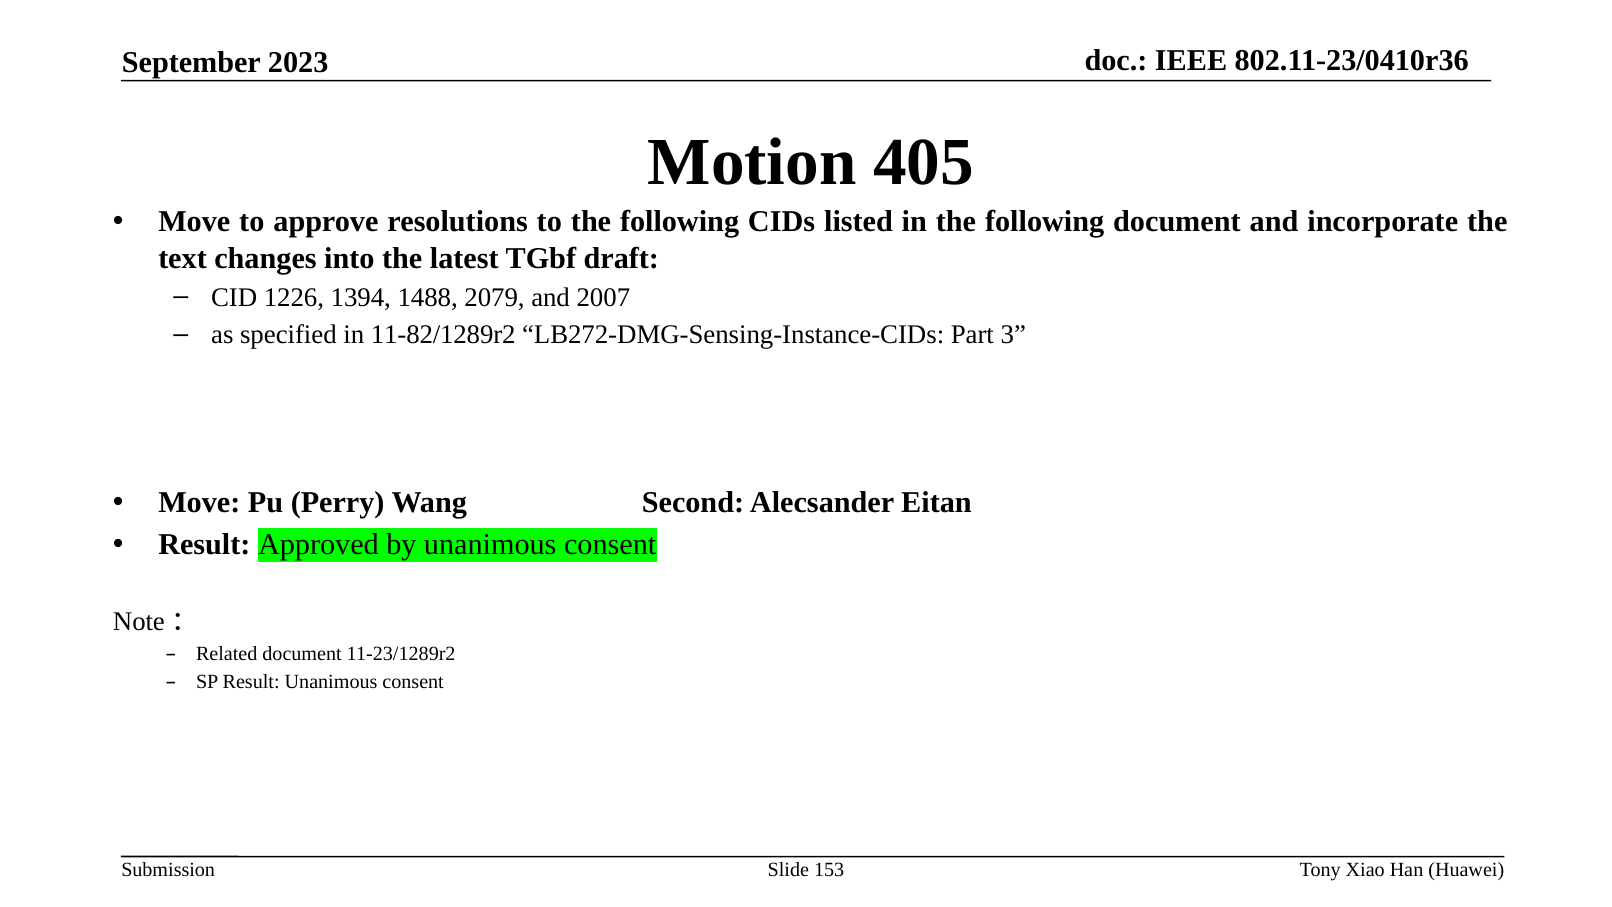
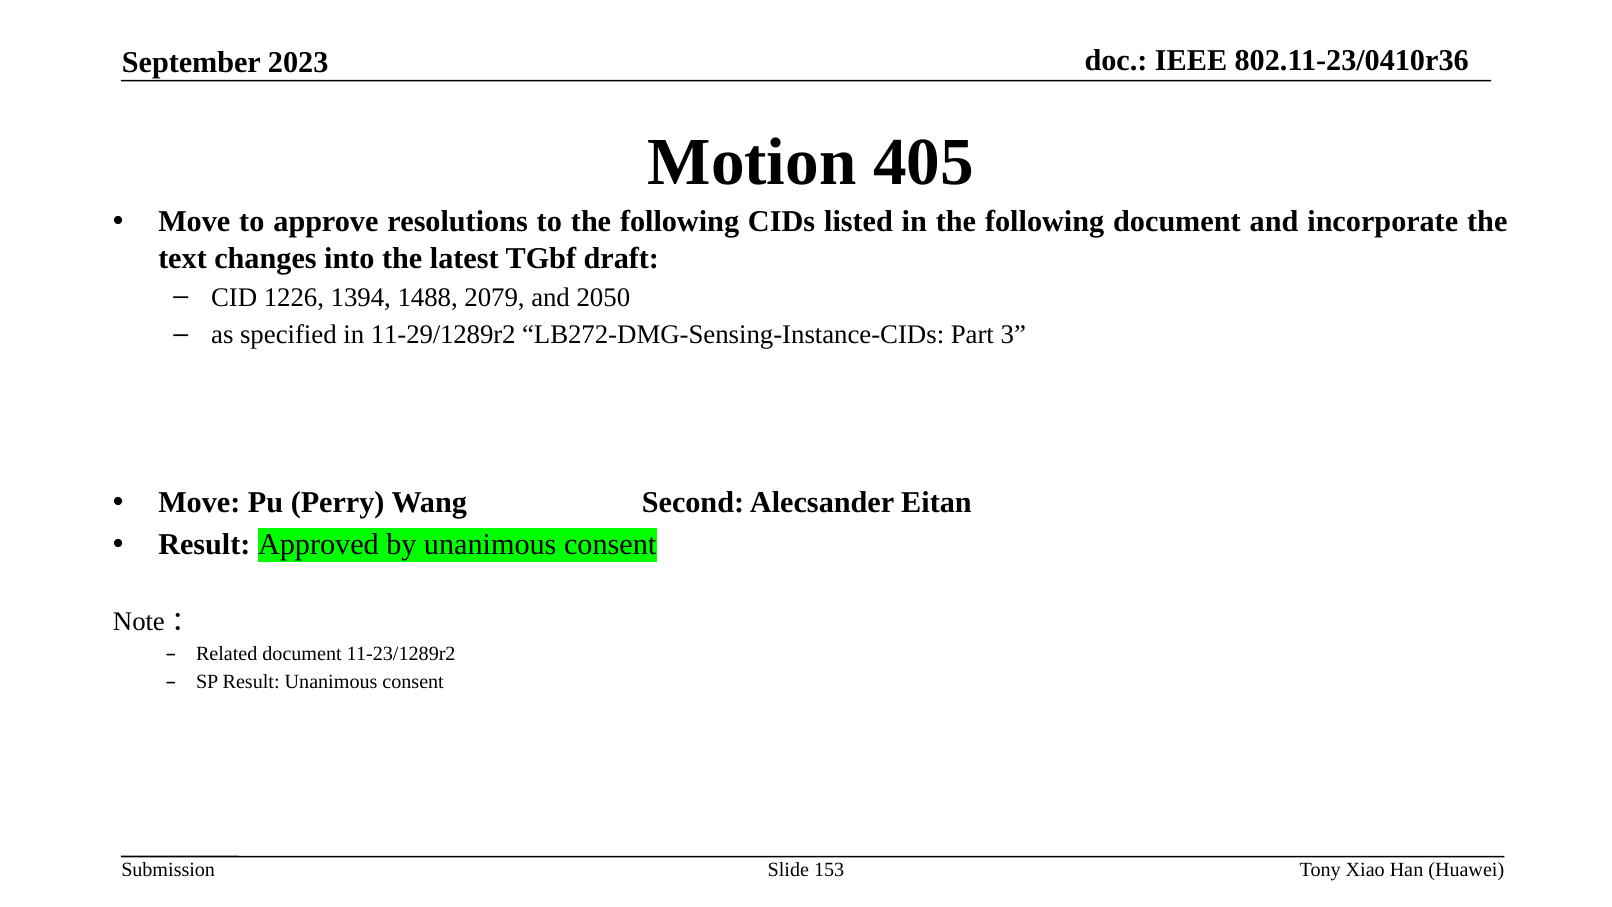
2007: 2007 -> 2050 (603, 297)
11-82/1289r2: 11-82/1289r2 -> 11-29/1289r2 (443, 335)
